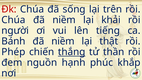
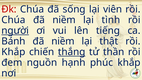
trên: trên -> viên (113, 9)
khải: khải -> tình (111, 20)
người underline: none -> present (15, 31)
Phép: Phép -> Khắp (13, 52)
